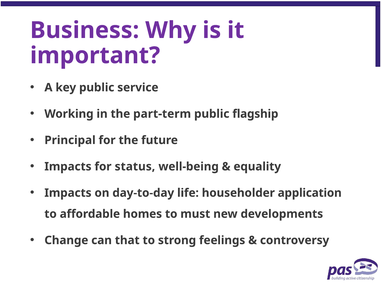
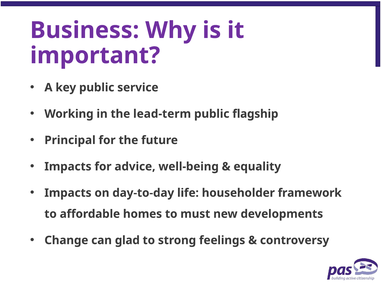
part-term: part-term -> lead-term (162, 114)
status: status -> advice (135, 166)
application: application -> framework (310, 193)
that: that -> glad (127, 240)
